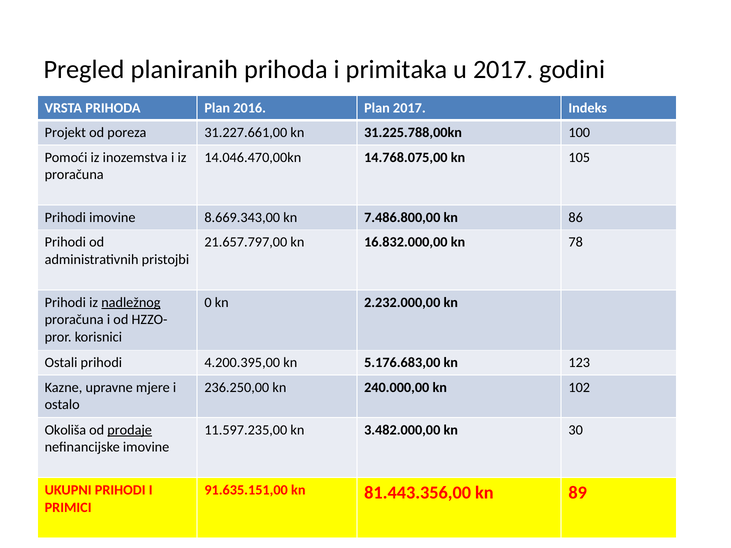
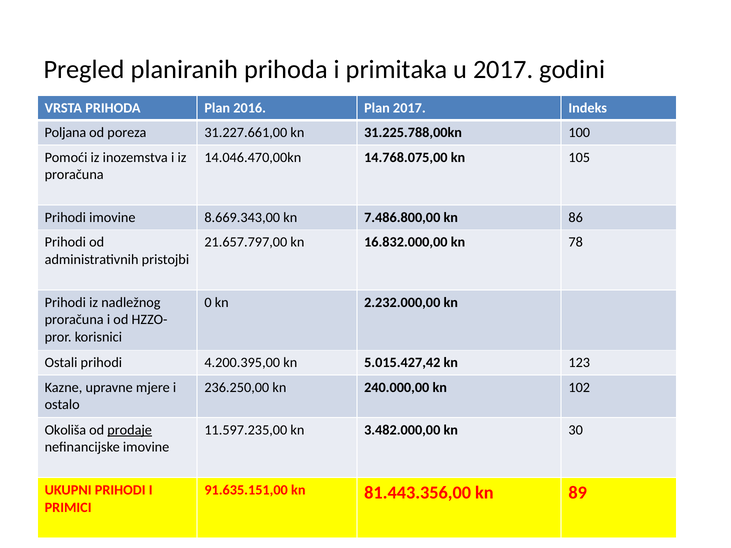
Projekt: Projekt -> Poljana (65, 133)
nadležnog underline: present -> none (131, 303)
5.176.683,00: 5.176.683,00 -> 5.015.427,42 (402, 363)
